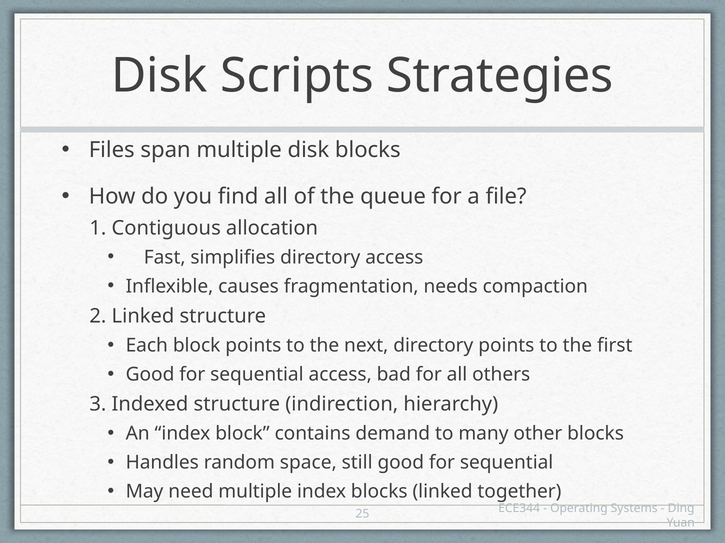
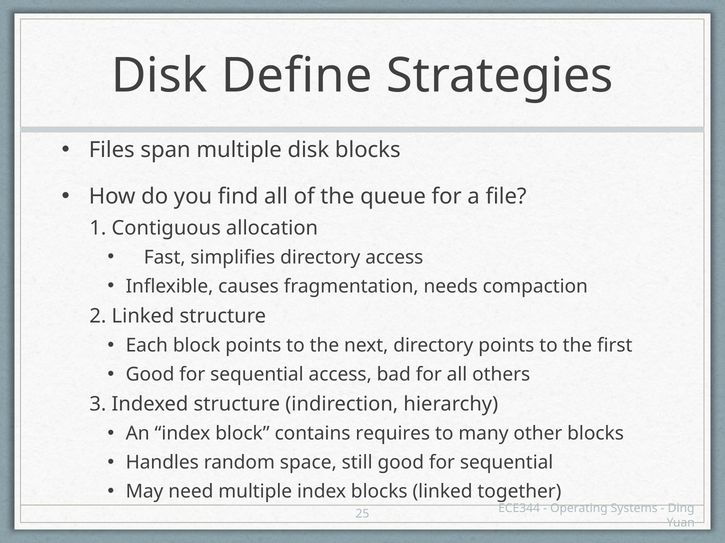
Scripts: Scripts -> Define (297, 76)
demand: demand -> requires (393, 434)
